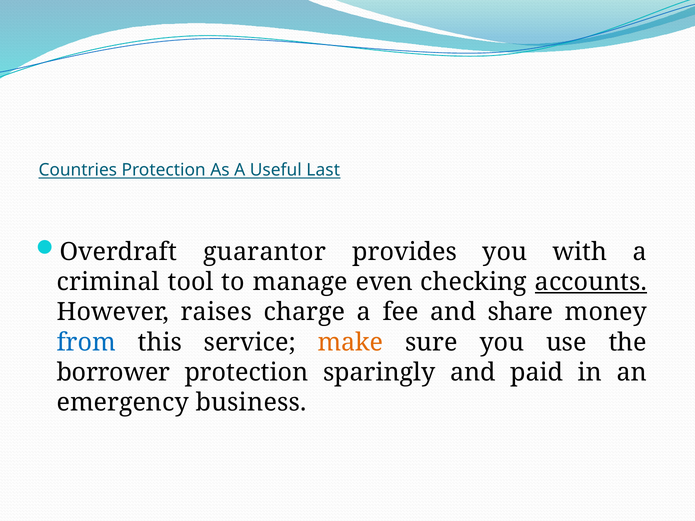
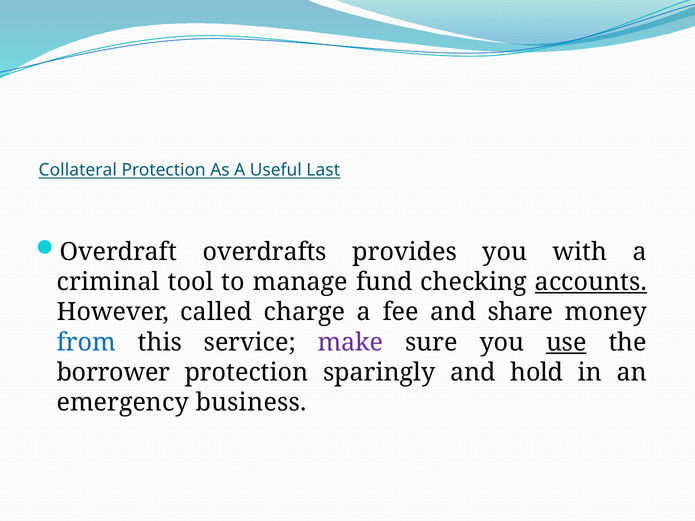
Countries: Countries -> Collateral (78, 170)
guarantor: guarantor -> overdrafts (265, 252)
even: even -> fund (384, 282)
raises: raises -> called (216, 312)
make colour: orange -> purple (351, 343)
use underline: none -> present (566, 343)
paid: paid -> hold (537, 373)
